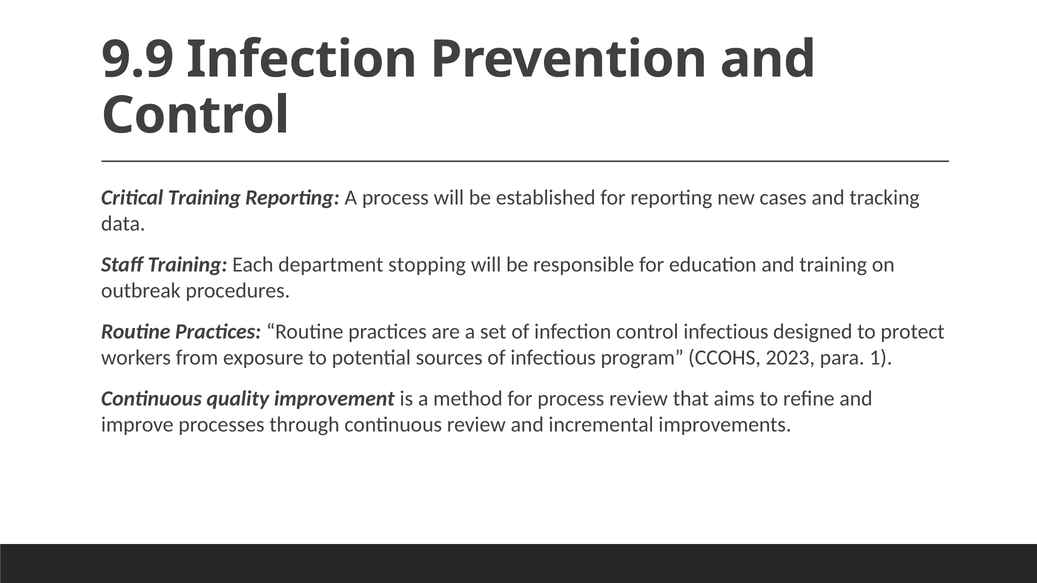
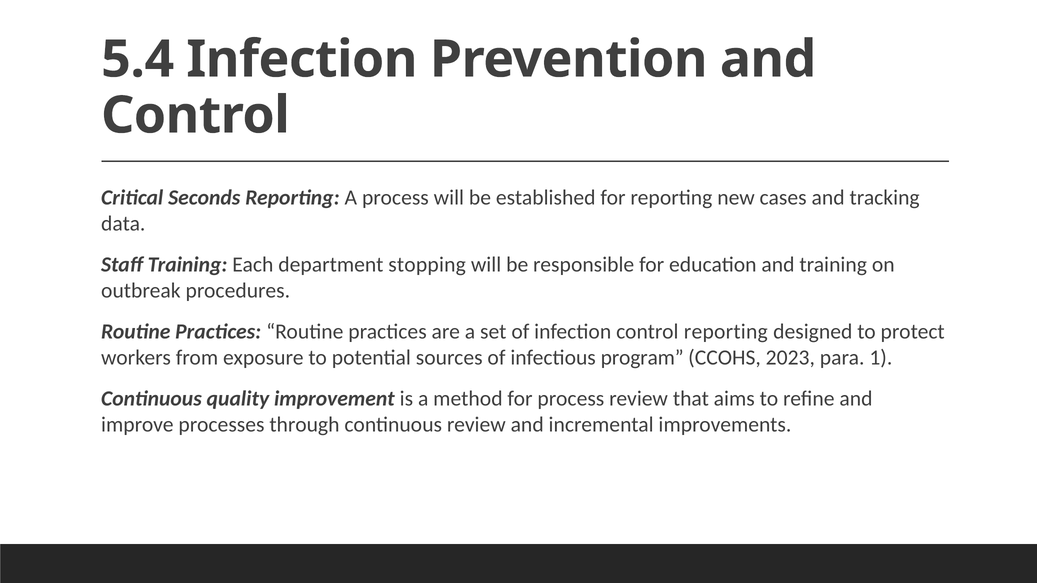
9.9: 9.9 -> 5.4 (138, 60)
Critical Training: Training -> Seconds (204, 198)
control infectious: infectious -> reporting (726, 332)
